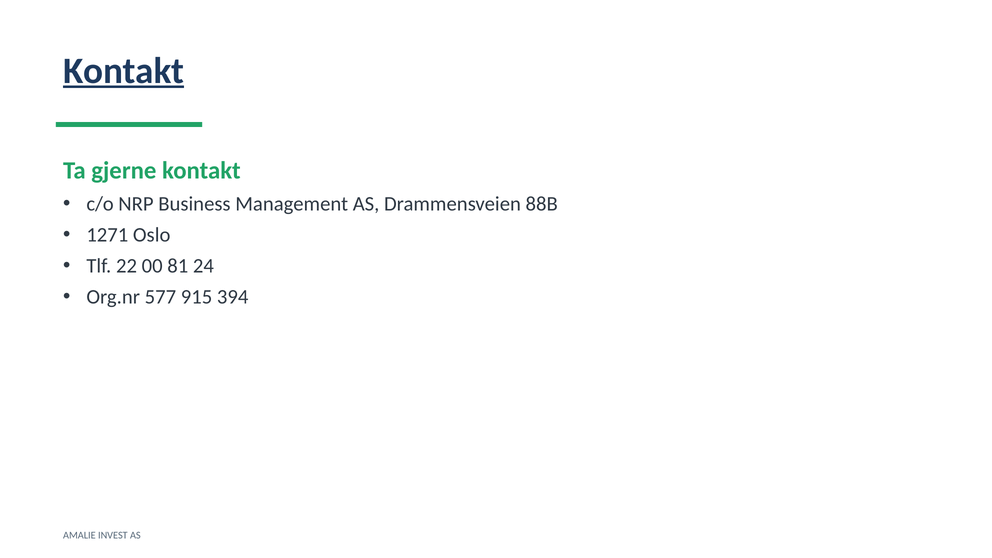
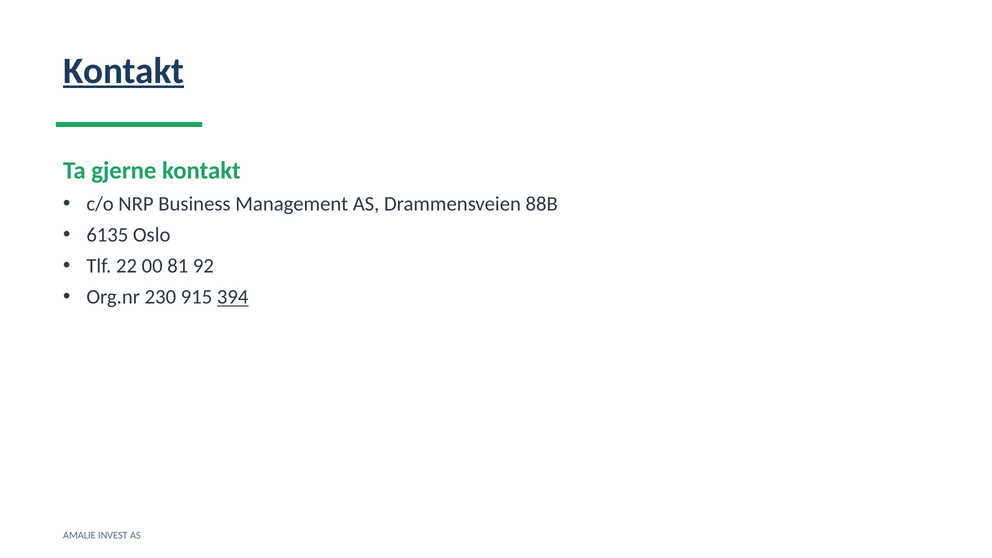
1271: 1271 -> 6135 (107, 235)
24: 24 -> 92 (203, 266)
577: 577 -> 230 (160, 297)
394 underline: none -> present (233, 297)
